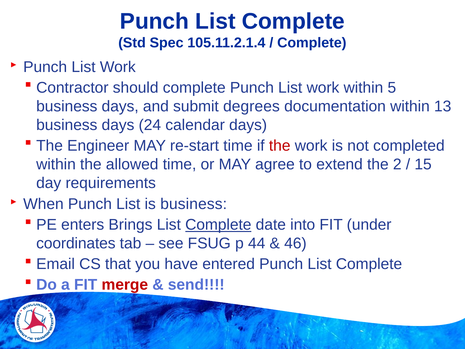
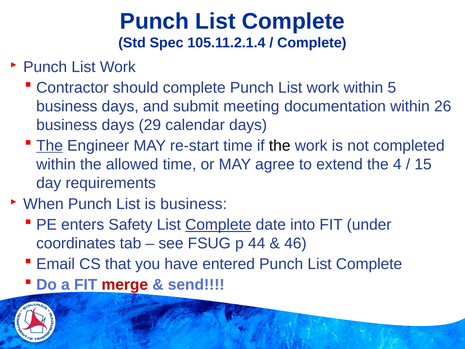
degrees: degrees -> meeting (251, 106)
13: 13 -> 26 (443, 106)
24: 24 -> 29 (150, 125)
The underline: none -> present (50, 146)
the colour: red -> black (280, 146)
2: 2 -> 4 (397, 164)
Brings: Brings -> Safety (130, 225)
